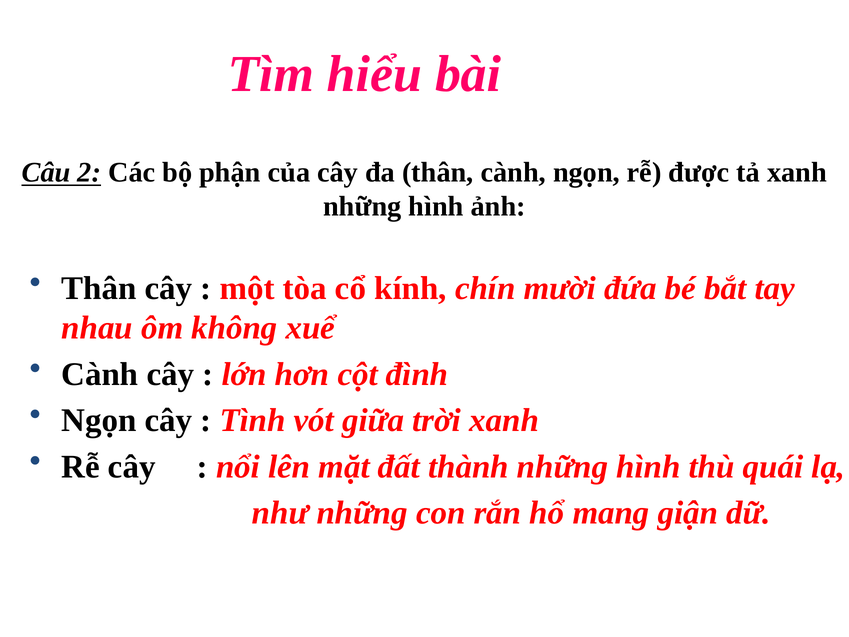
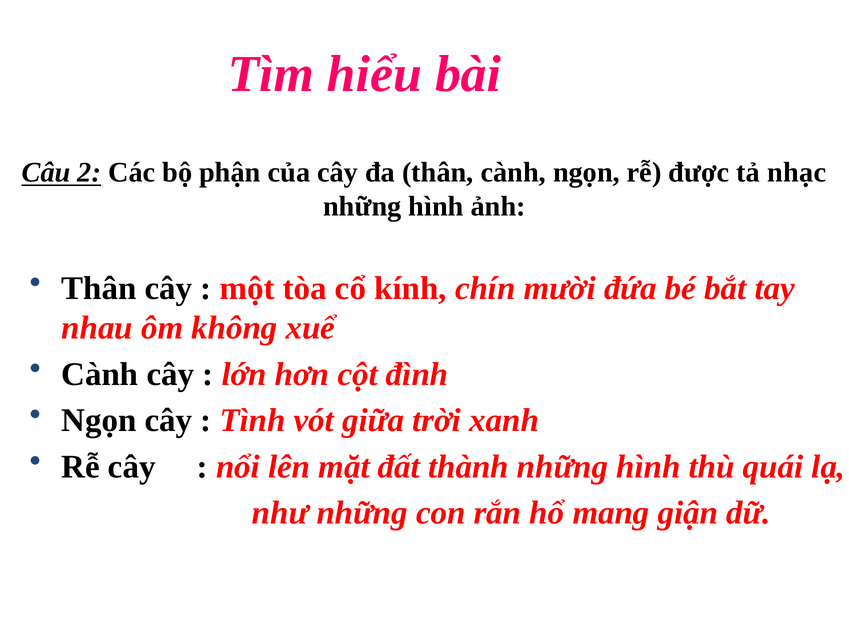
tả xanh: xanh -> nhạc (797, 172)
